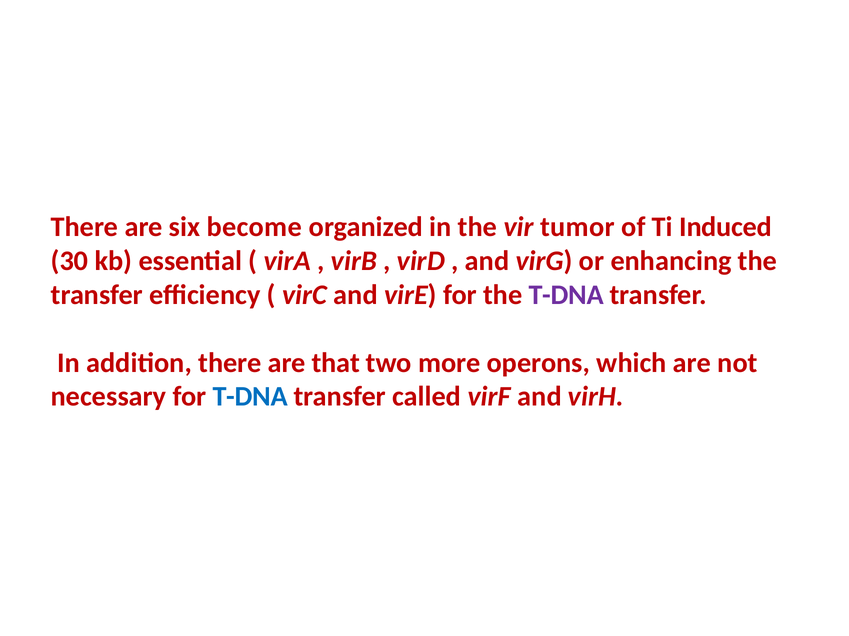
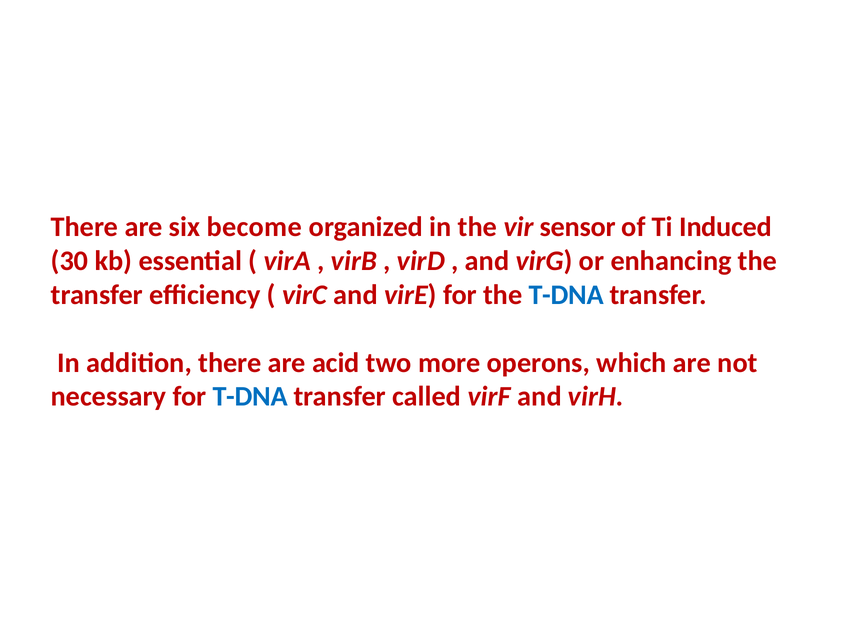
tumor: tumor -> sensor (578, 227)
T-DNA colour: purple -> blue (566, 295)
that: that -> acid (336, 363)
